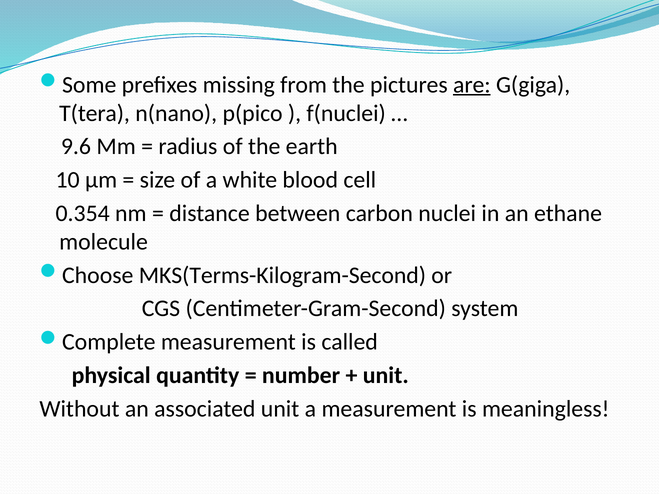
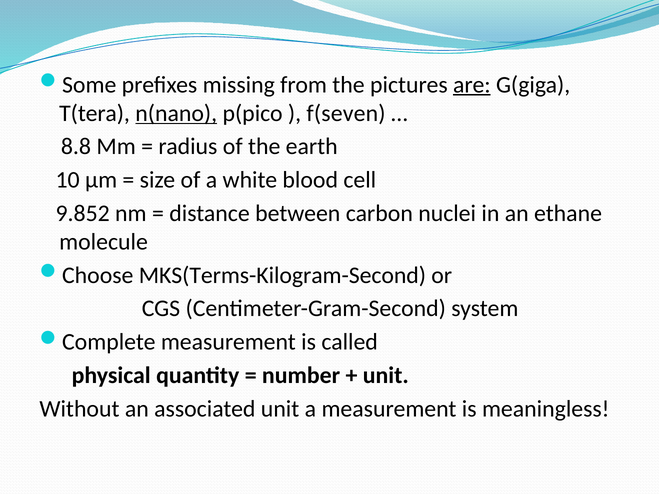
n(nano underline: none -> present (176, 113)
f(nuclei: f(nuclei -> f(seven (346, 113)
9.6: 9.6 -> 8.8 (76, 147)
0.354: 0.354 -> 9.852 (83, 213)
